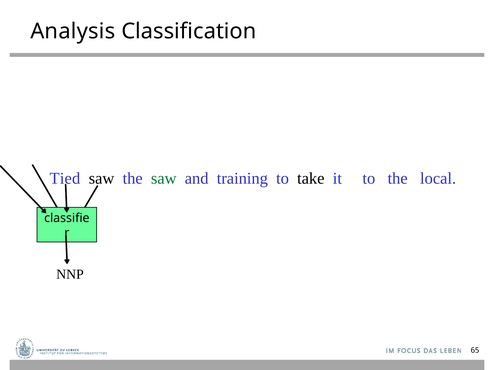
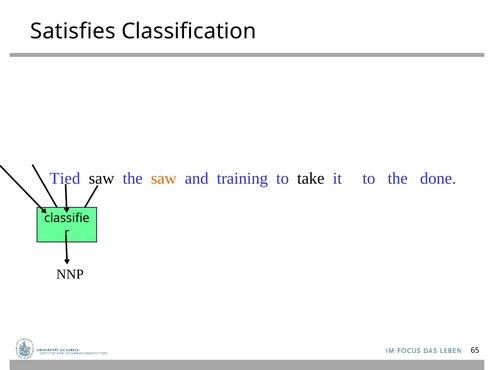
Analysis: Analysis -> Satisfies (73, 31)
saw colour: green -> orange (164, 179)
local: local -> done (438, 179)
